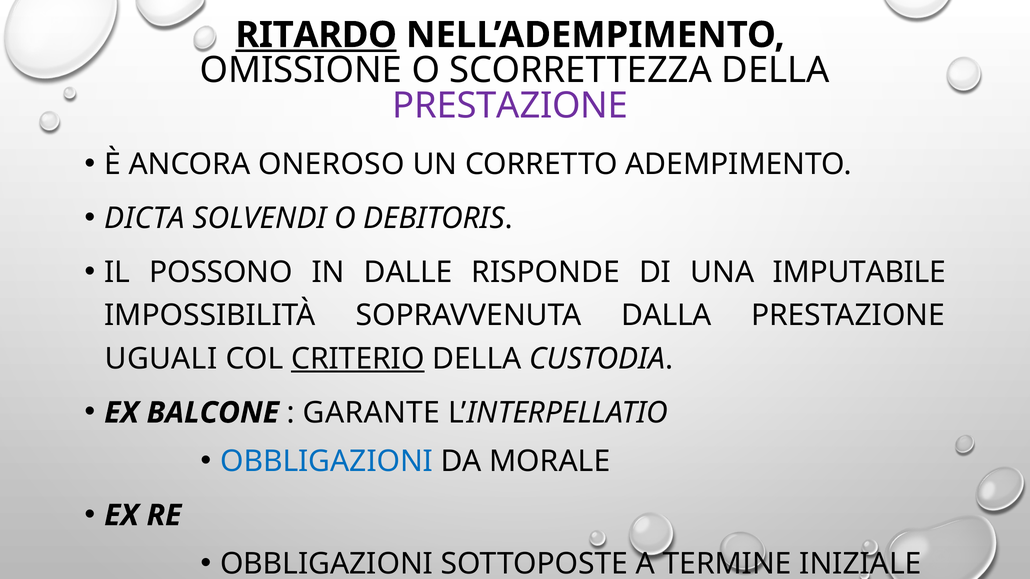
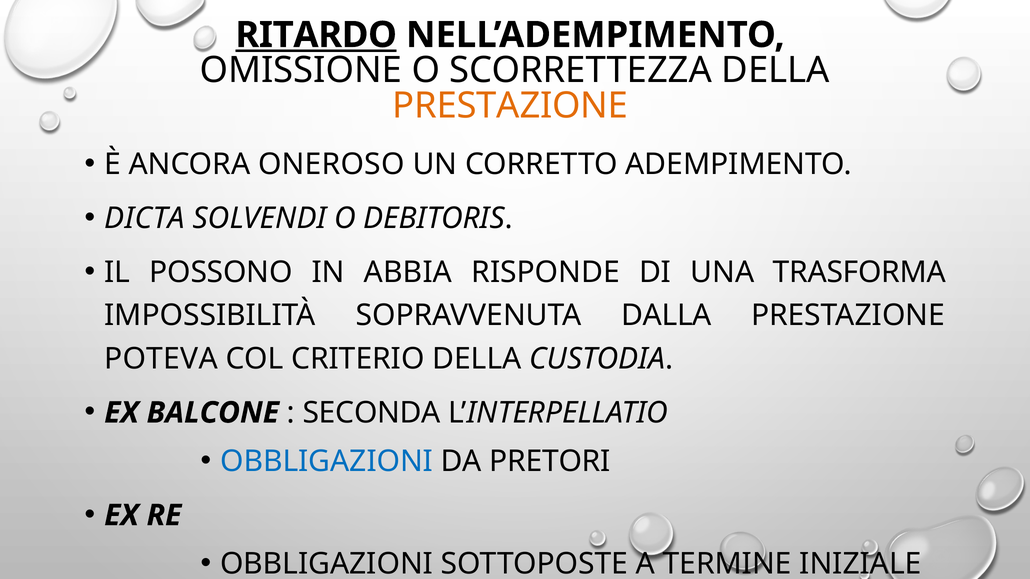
PRESTAZIONE colour: purple -> orange (510, 106)
DALLE: DALLE -> ABBIA (408, 272)
IMPUTABILE: IMPUTABILE -> TRASFORMA (859, 272)
UGUALI: UGUALI -> POTEVA (161, 359)
CRITERIO underline: present -> none (358, 359)
GARANTE: GARANTE -> SECONDA (372, 413)
MORALE: MORALE -> PRETORI (550, 462)
